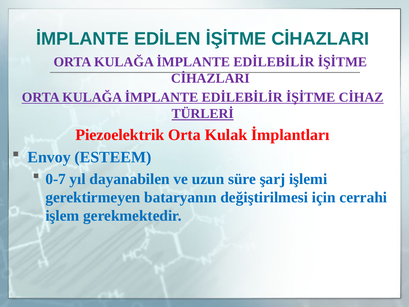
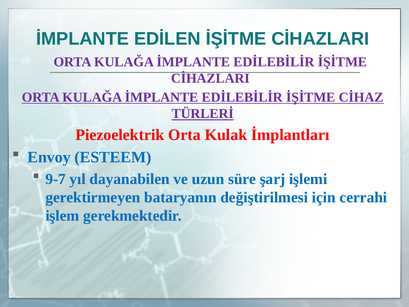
0-7: 0-7 -> 9-7 (56, 179)
